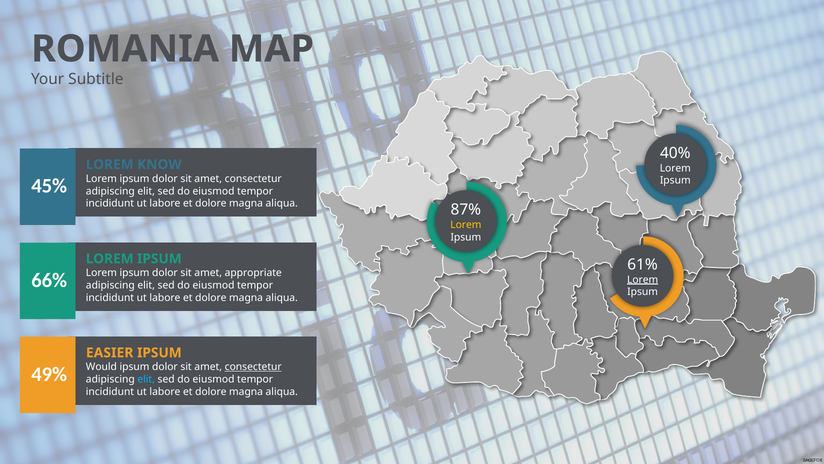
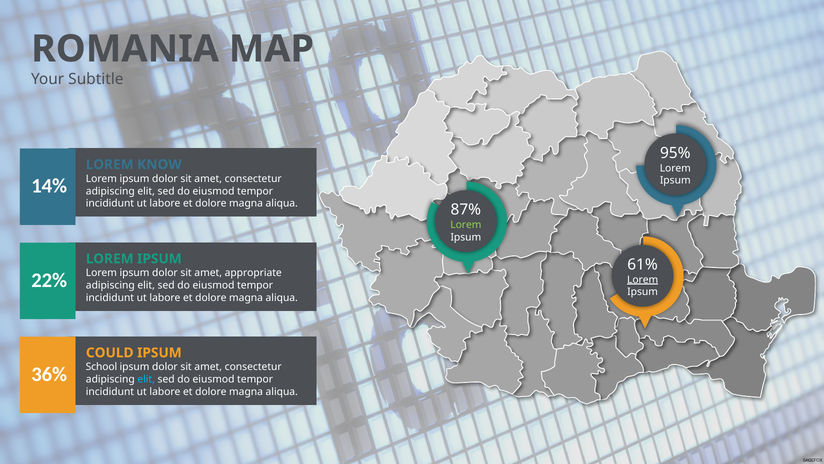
40%: 40% -> 95% (675, 153)
45%: 45% -> 14% (49, 186)
Lorem colour: yellow -> light green (466, 225)
66%: 66% -> 22% (49, 280)
EASIER: EASIER -> COULD (110, 352)
Would: Would -> School (101, 367)
consectetur underline: present -> none (253, 367)
49%: 49% -> 36% (49, 374)
